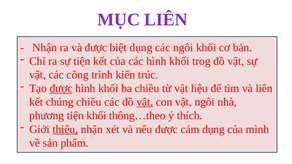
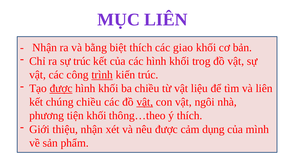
và được: được -> bằng (96, 48)
biệt dụng: dụng -> thích (141, 48)
các ngôi: ngôi -> giao (183, 48)
sự tiện: tiện -> trúc (82, 61)
trình underline: none -> present (102, 75)
thiệu underline: present -> none (65, 129)
